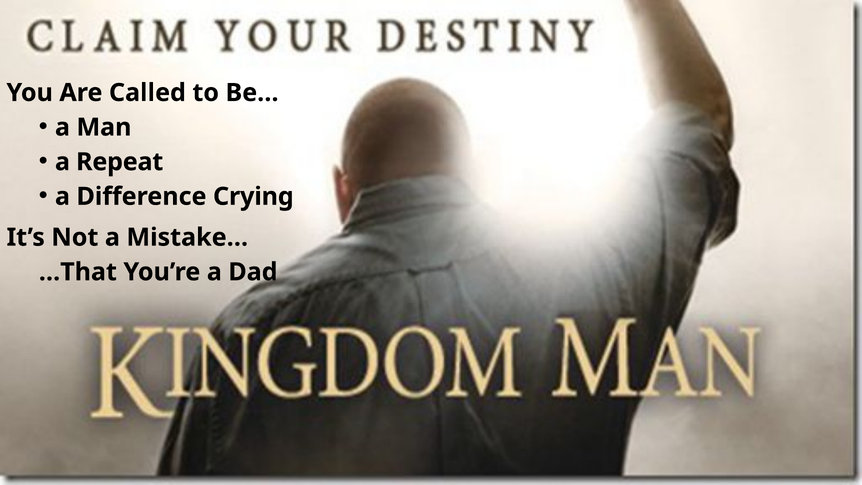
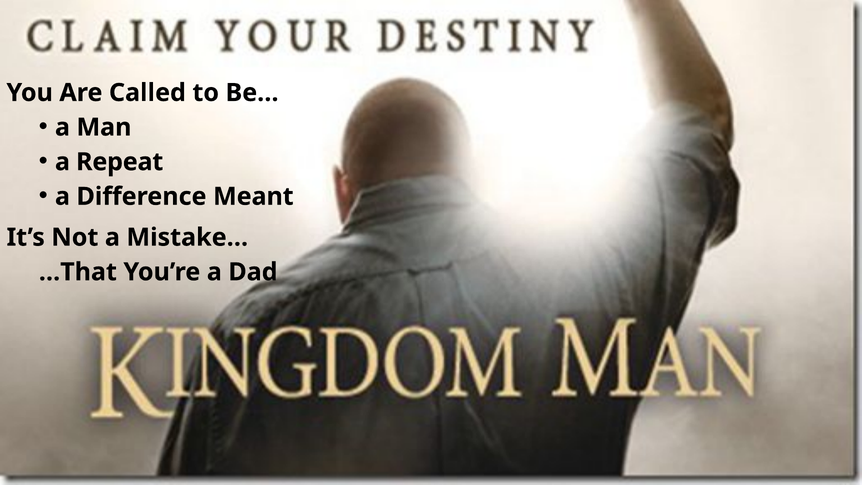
Crying: Crying -> Meant (253, 196)
